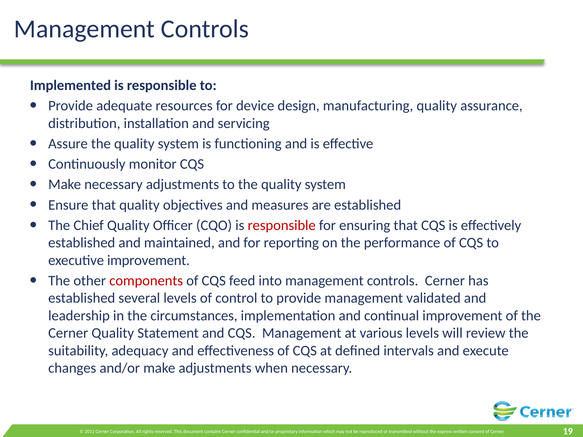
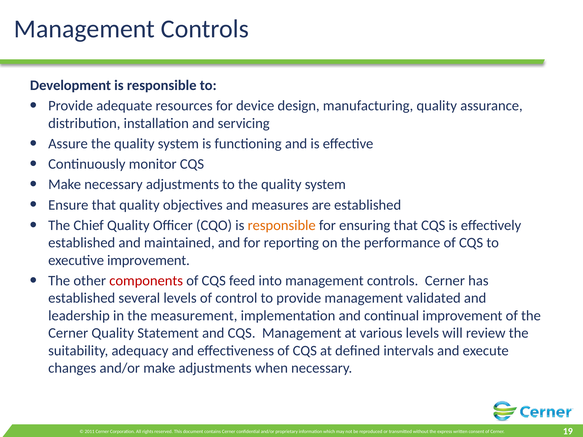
Implemented: Implemented -> Development (71, 86)
responsible colour: red -> orange (282, 225)
circumstances: circumstances -> measurement (194, 316)
